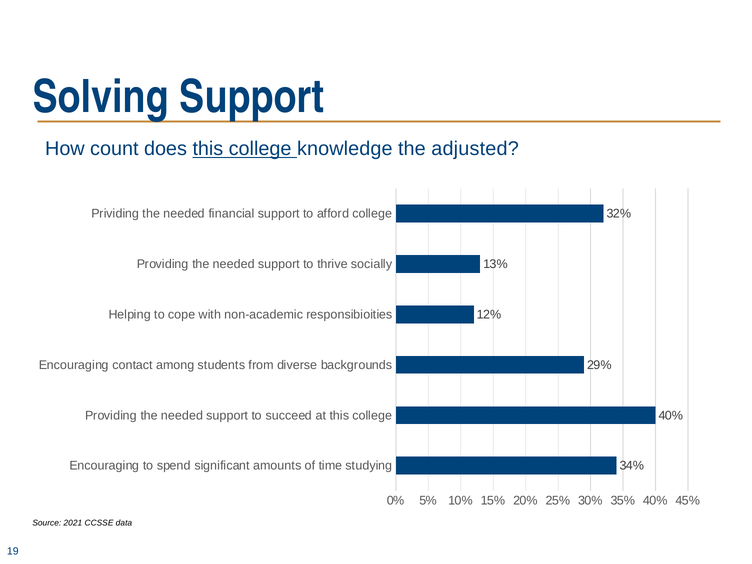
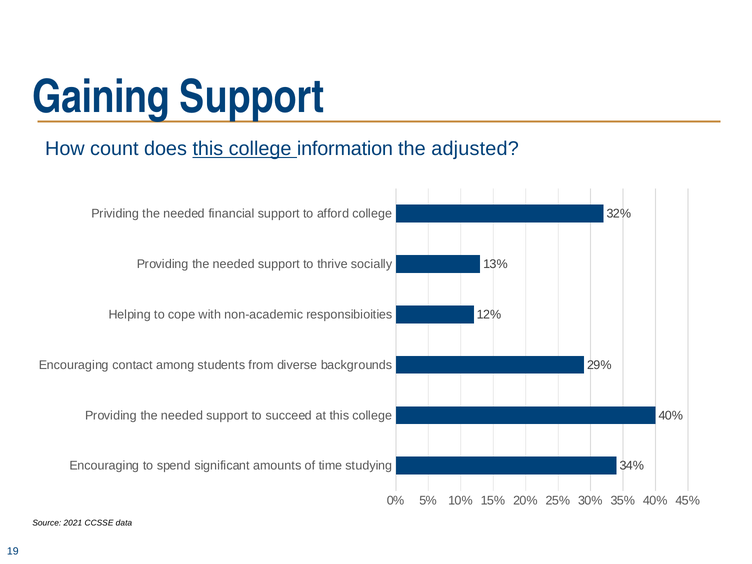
Solving: Solving -> Gaining (101, 97)
knowledge: knowledge -> information (345, 149)
